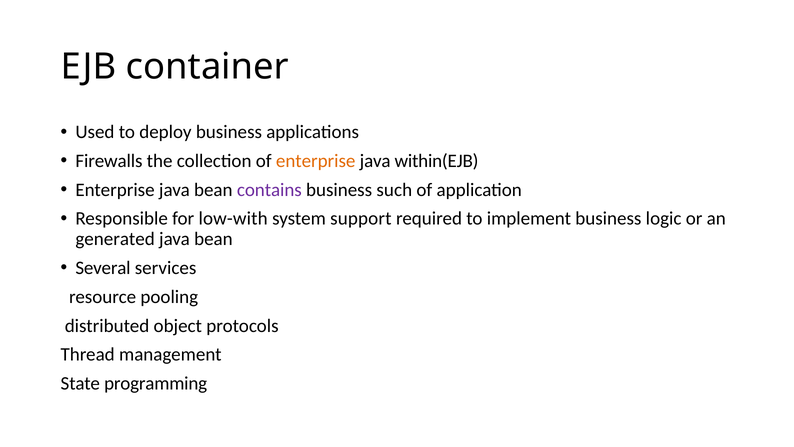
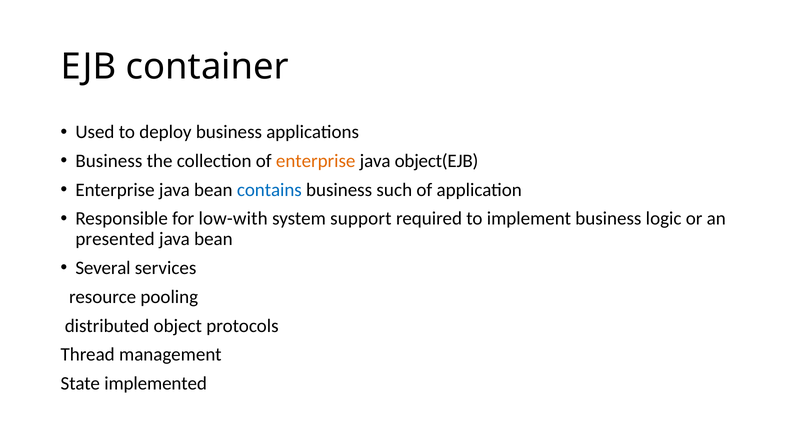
Firewalls: Firewalls -> Business (109, 161)
within(EJB: within(EJB -> object(EJB (436, 161)
contains colour: purple -> blue (269, 190)
generated: generated -> presented (115, 239)
programming: programming -> implemented (156, 383)
